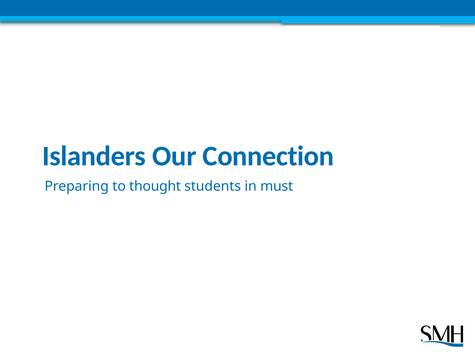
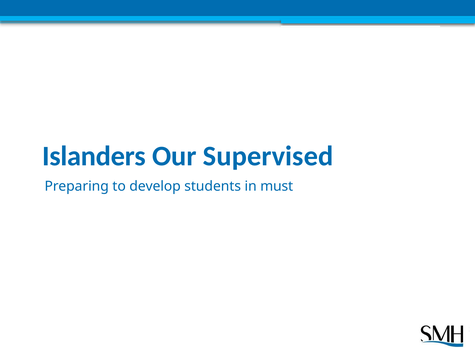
Connection: Connection -> Supervised (268, 156)
thought: thought -> develop (155, 187)
